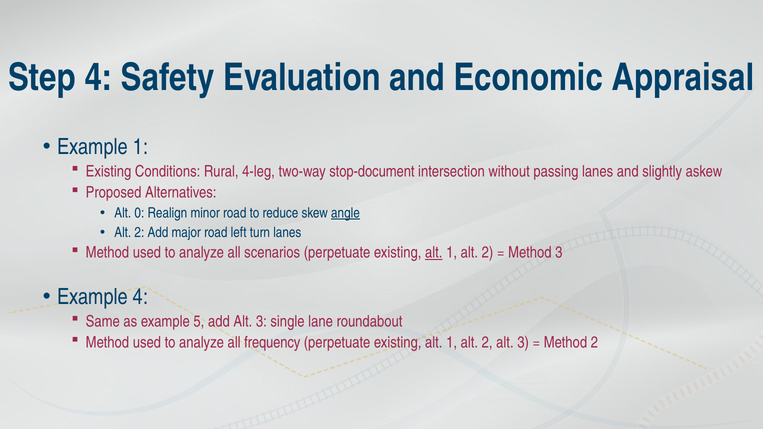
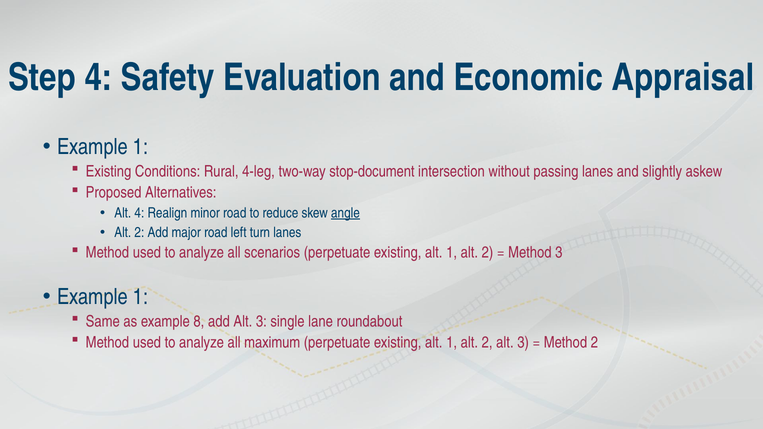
Alt 0: 0 -> 4 (139, 213)
alt underline: present -> none (434, 253)
4: 4 -> 1 (141, 297)
5: 5 -> 8 (199, 322)
frequency: frequency -> maximum (272, 343)
